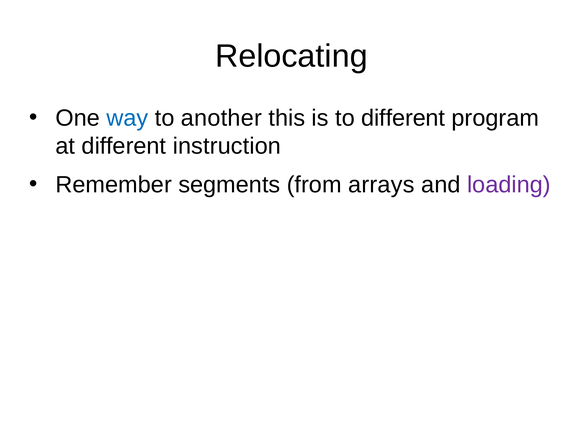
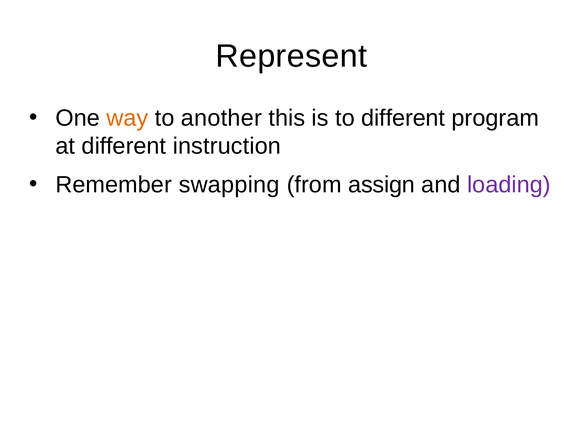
Relocating: Relocating -> Represent (291, 56)
way colour: blue -> orange (127, 118)
segments: segments -> swapping (229, 185)
arrays: arrays -> assign (382, 185)
